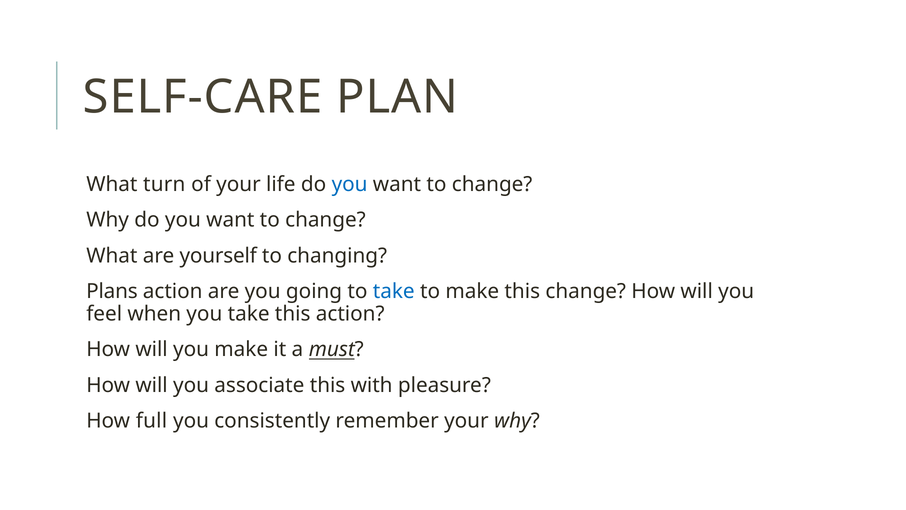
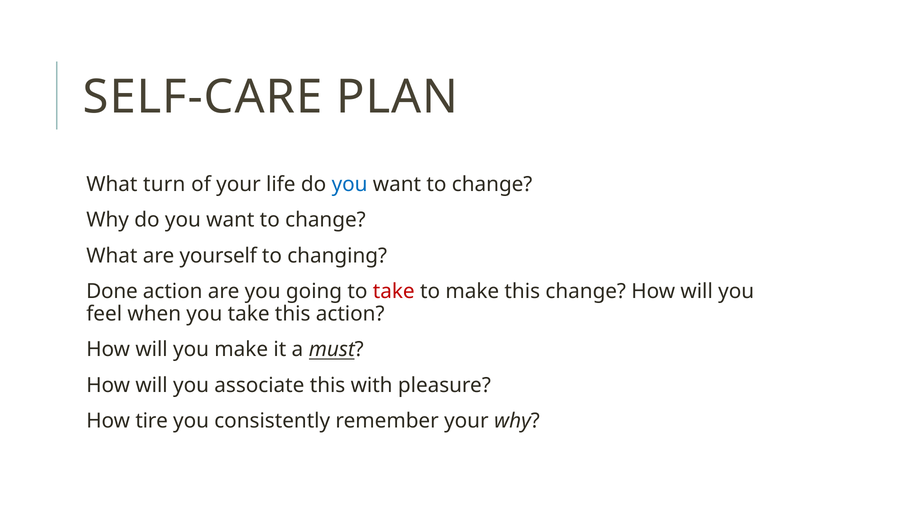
Plans: Plans -> Done (112, 291)
take colour: blue -> red (394, 291)
full: full -> tire (152, 421)
